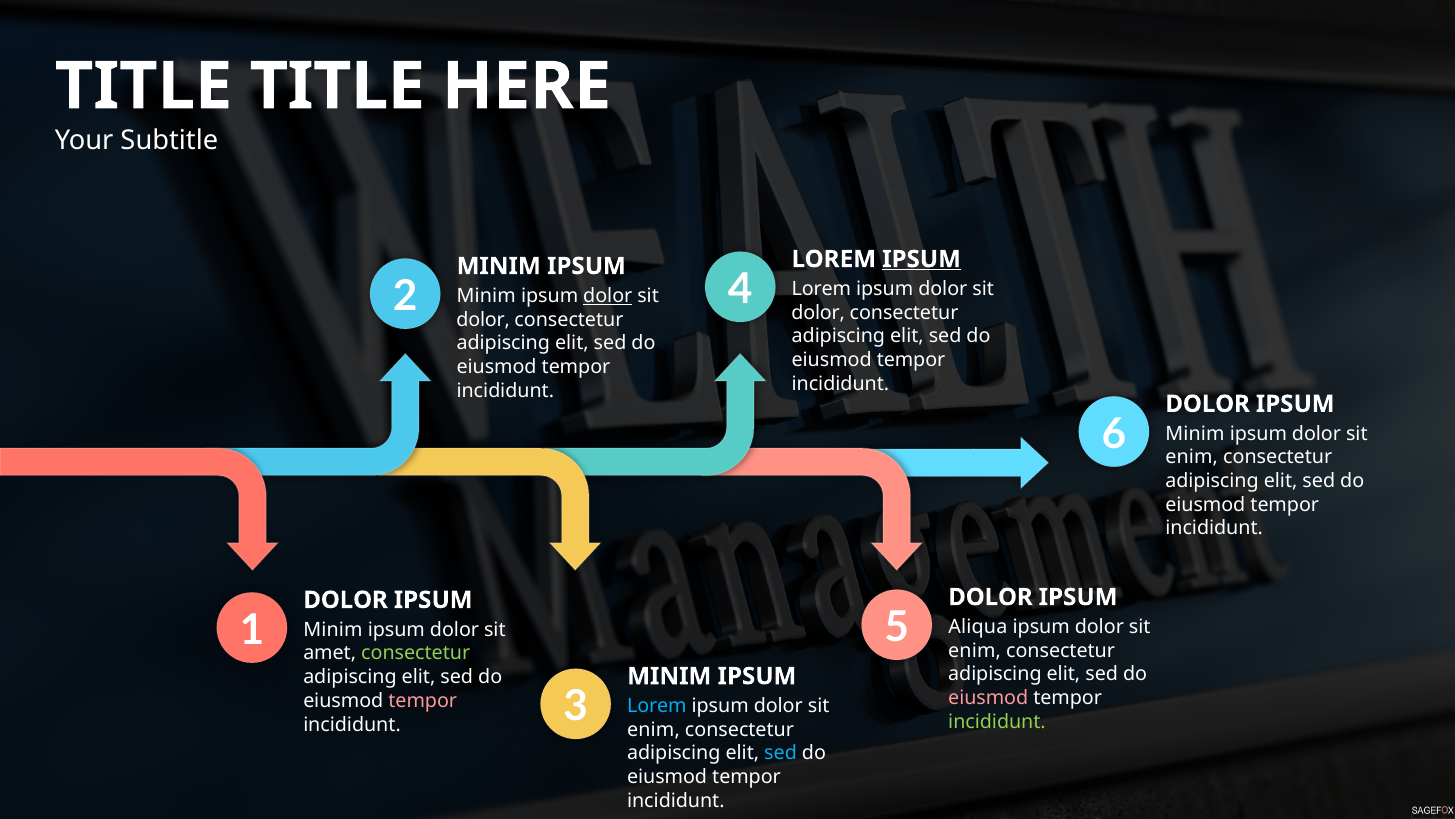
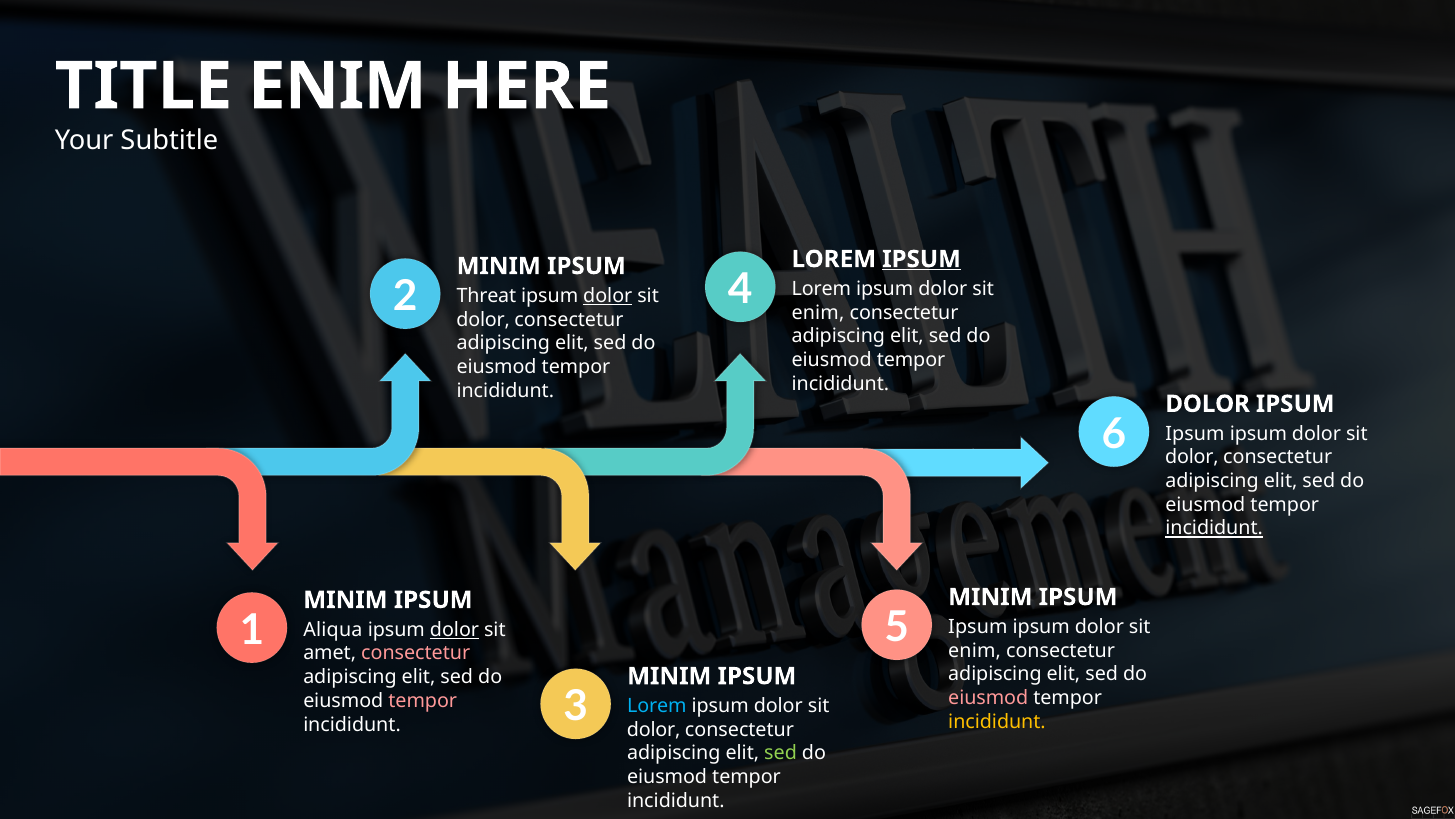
TITLE: TITLE -> ENIM (337, 86)
Minim: Minim -> Threat (486, 296)
dolor: dolor -> enim (818, 312)
Minim: Minim -> Ipsum (1195, 433)
enim: enim -> dolor (1192, 457)
incididunt underline: none -> present (1214, 528)
DOLOR: DOLOR -> MINIM (990, 597)
DOLOR: DOLOR -> MINIM (345, 600)
Aliqua: Aliqua -> Ipsum (978, 626)
Minim: Minim -> Aliqua (333, 629)
dolor underline: none -> present (455, 629)
consectetur colour: light green -> pink (416, 653)
incididunt colour: light green -> yellow (997, 721)
enim: enim -> dolor (654, 729)
sed colour: light blue -> light green (781, 753)
